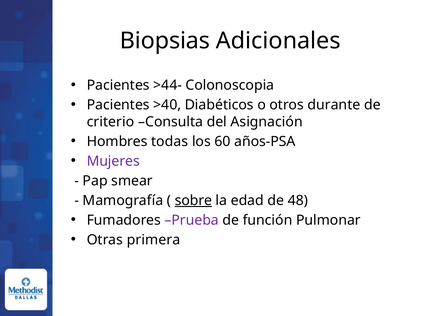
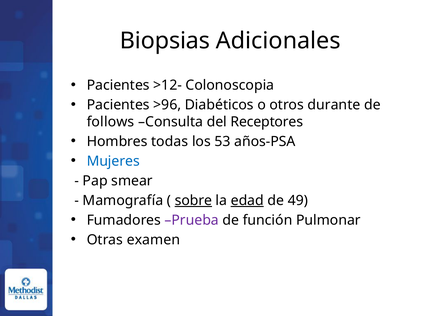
>44-: >44- -> >12- (168, 85)
>40: >40 -> >96 (167, 105)
criterio: criterio -> follows (111, 122)
Asignación: Asignación -> Receptores (267, 122)
60: 60 -> 53 (222, 141)
Mujeres colour: purple -> blue (113, 161)
edad underline: none -> present (247, 200)
48: 48 -> 49 (298, 200)
primera: primera -> examen (154, 240)
